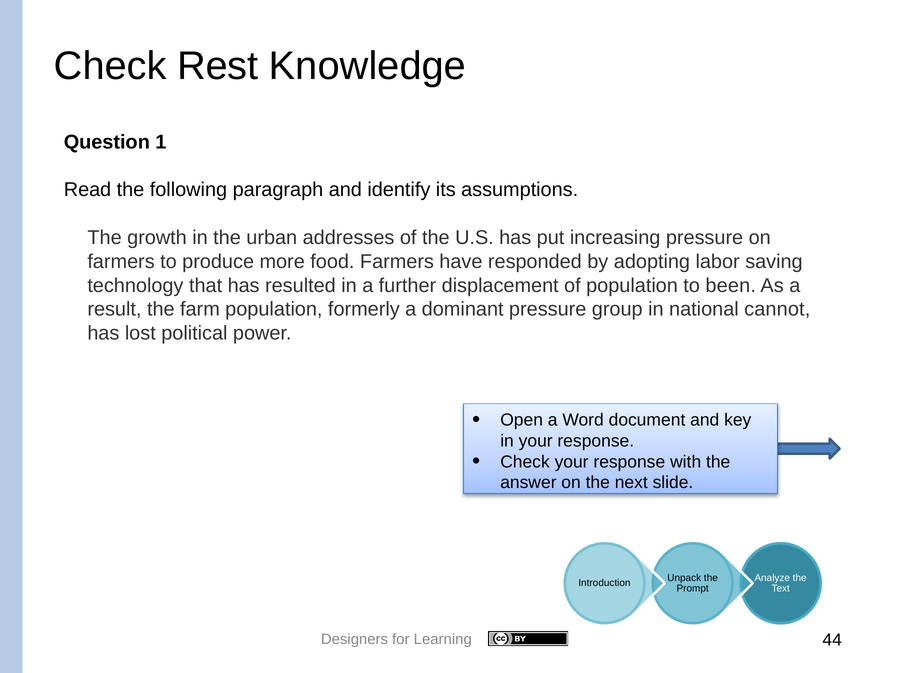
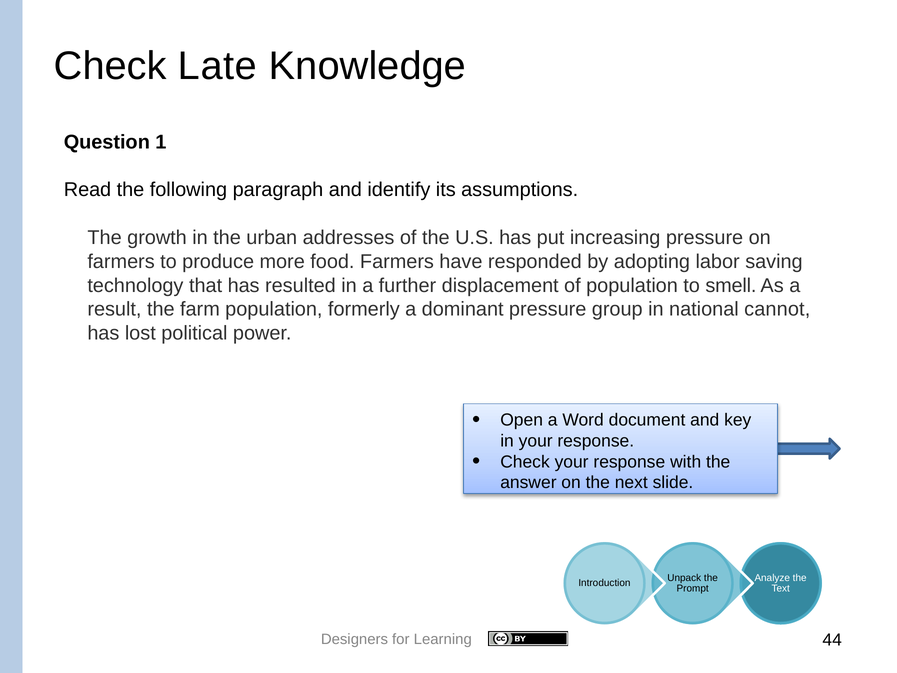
Rest: Rest -> Late (217, 66)
been: been -> smell (731, 285)
